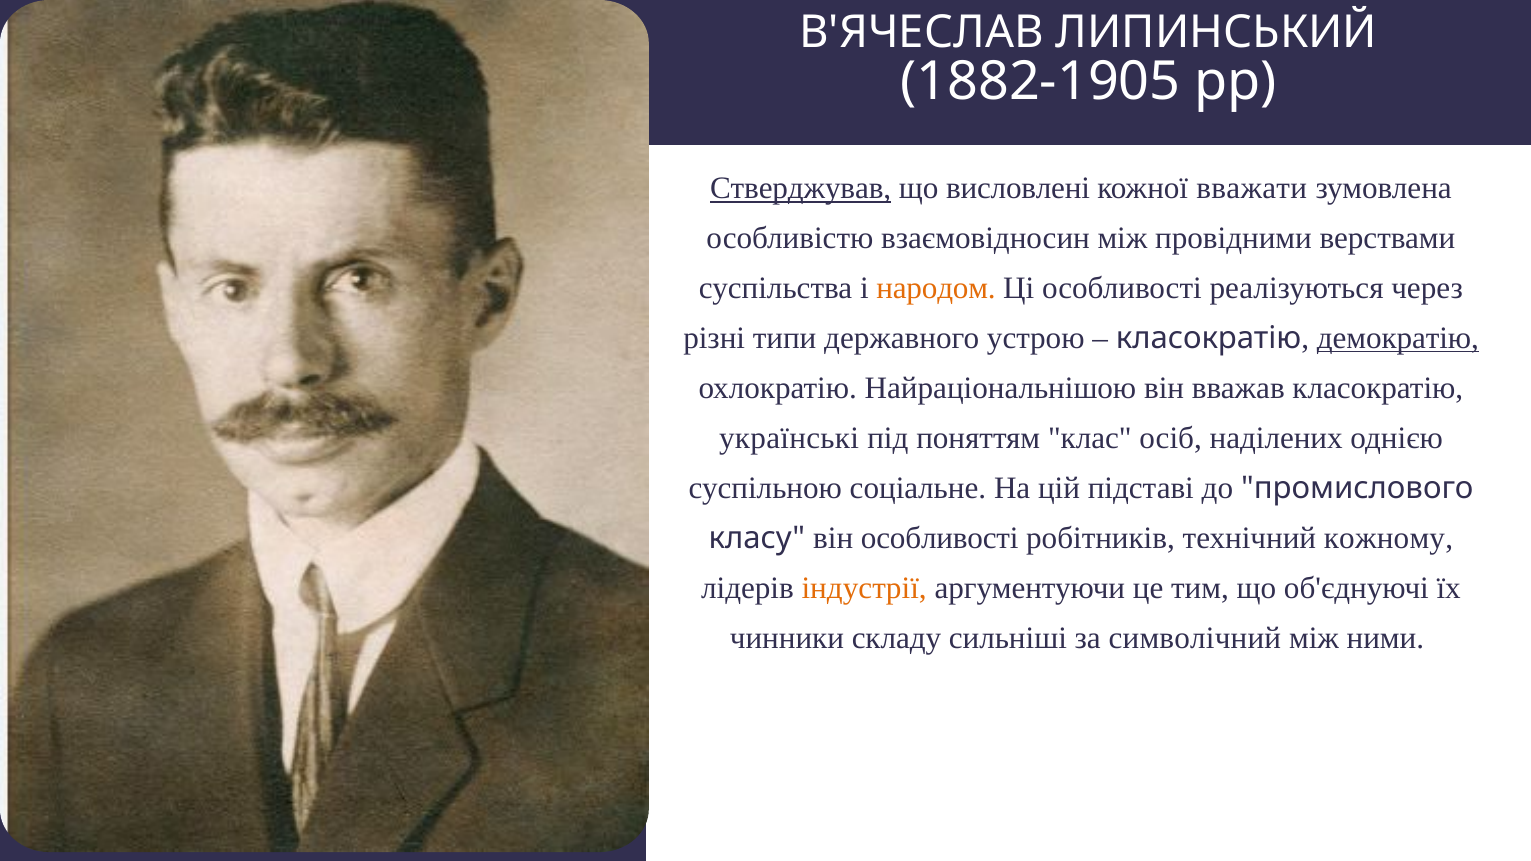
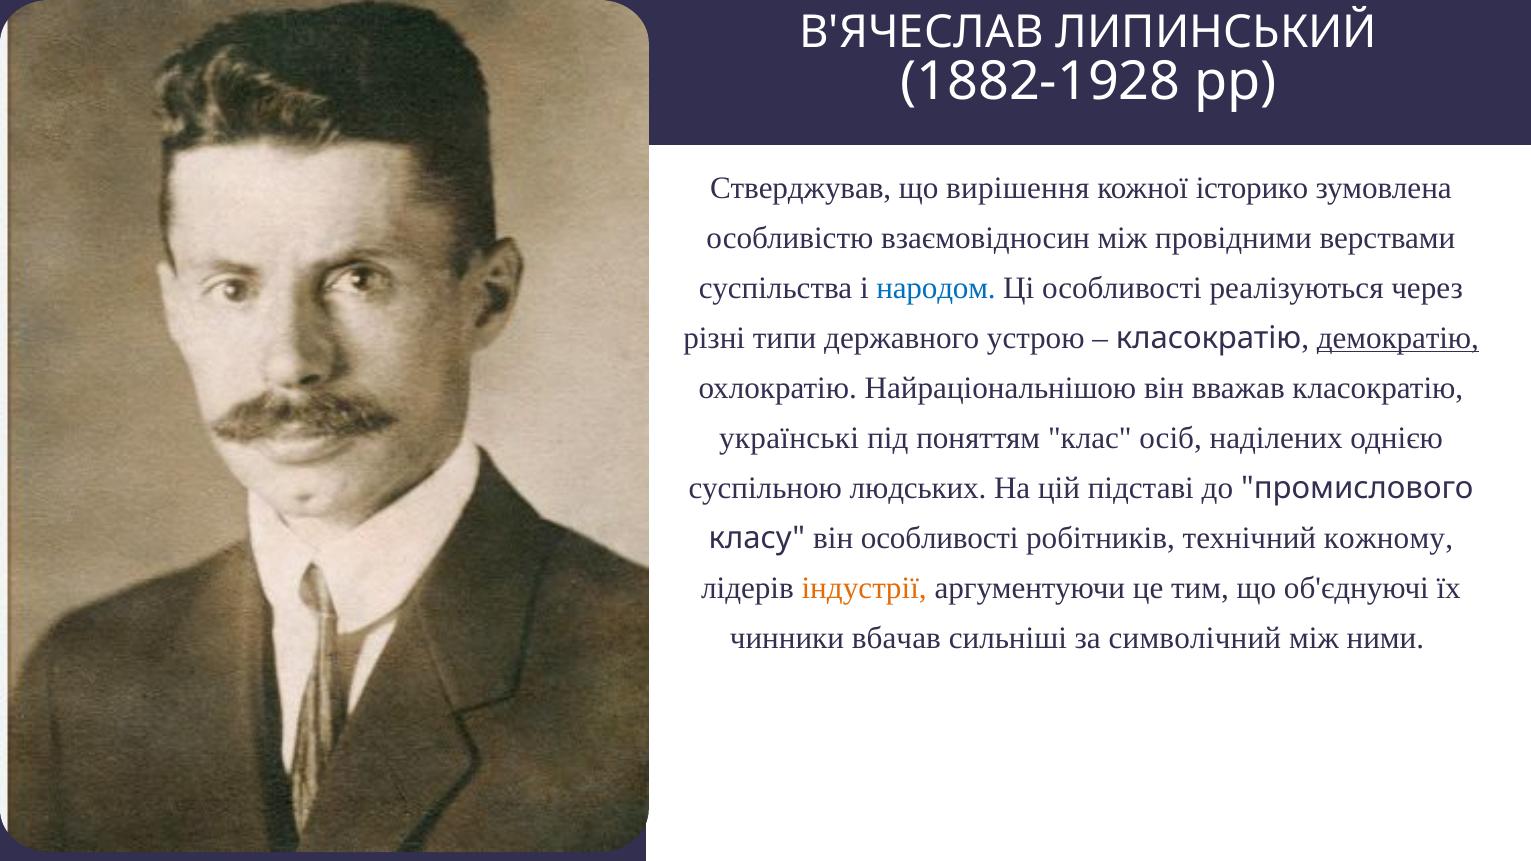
1882-1905: 1882-1905 -> 1882-1928 (1041, 82)
Стверджував underline: present -> none (801, 188)
висловлені: висловлені -> вирішення (1018, 188)
вважати: вважати -> історико (1252, 188)
народом colour: orange -> blue (936, 288)
соціальне: соціальне -> людських (918, 488)
складу: складу -> вбачав (896, 638)
